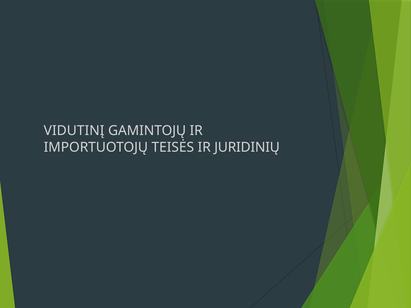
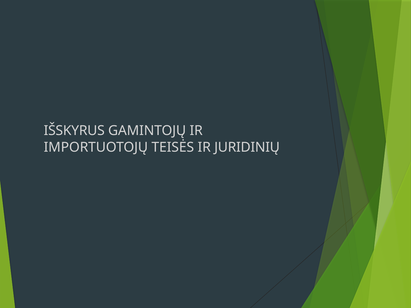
VIDUTINĮ: VIDUTINĮ -> IŠSKYRUS (74, 131)
